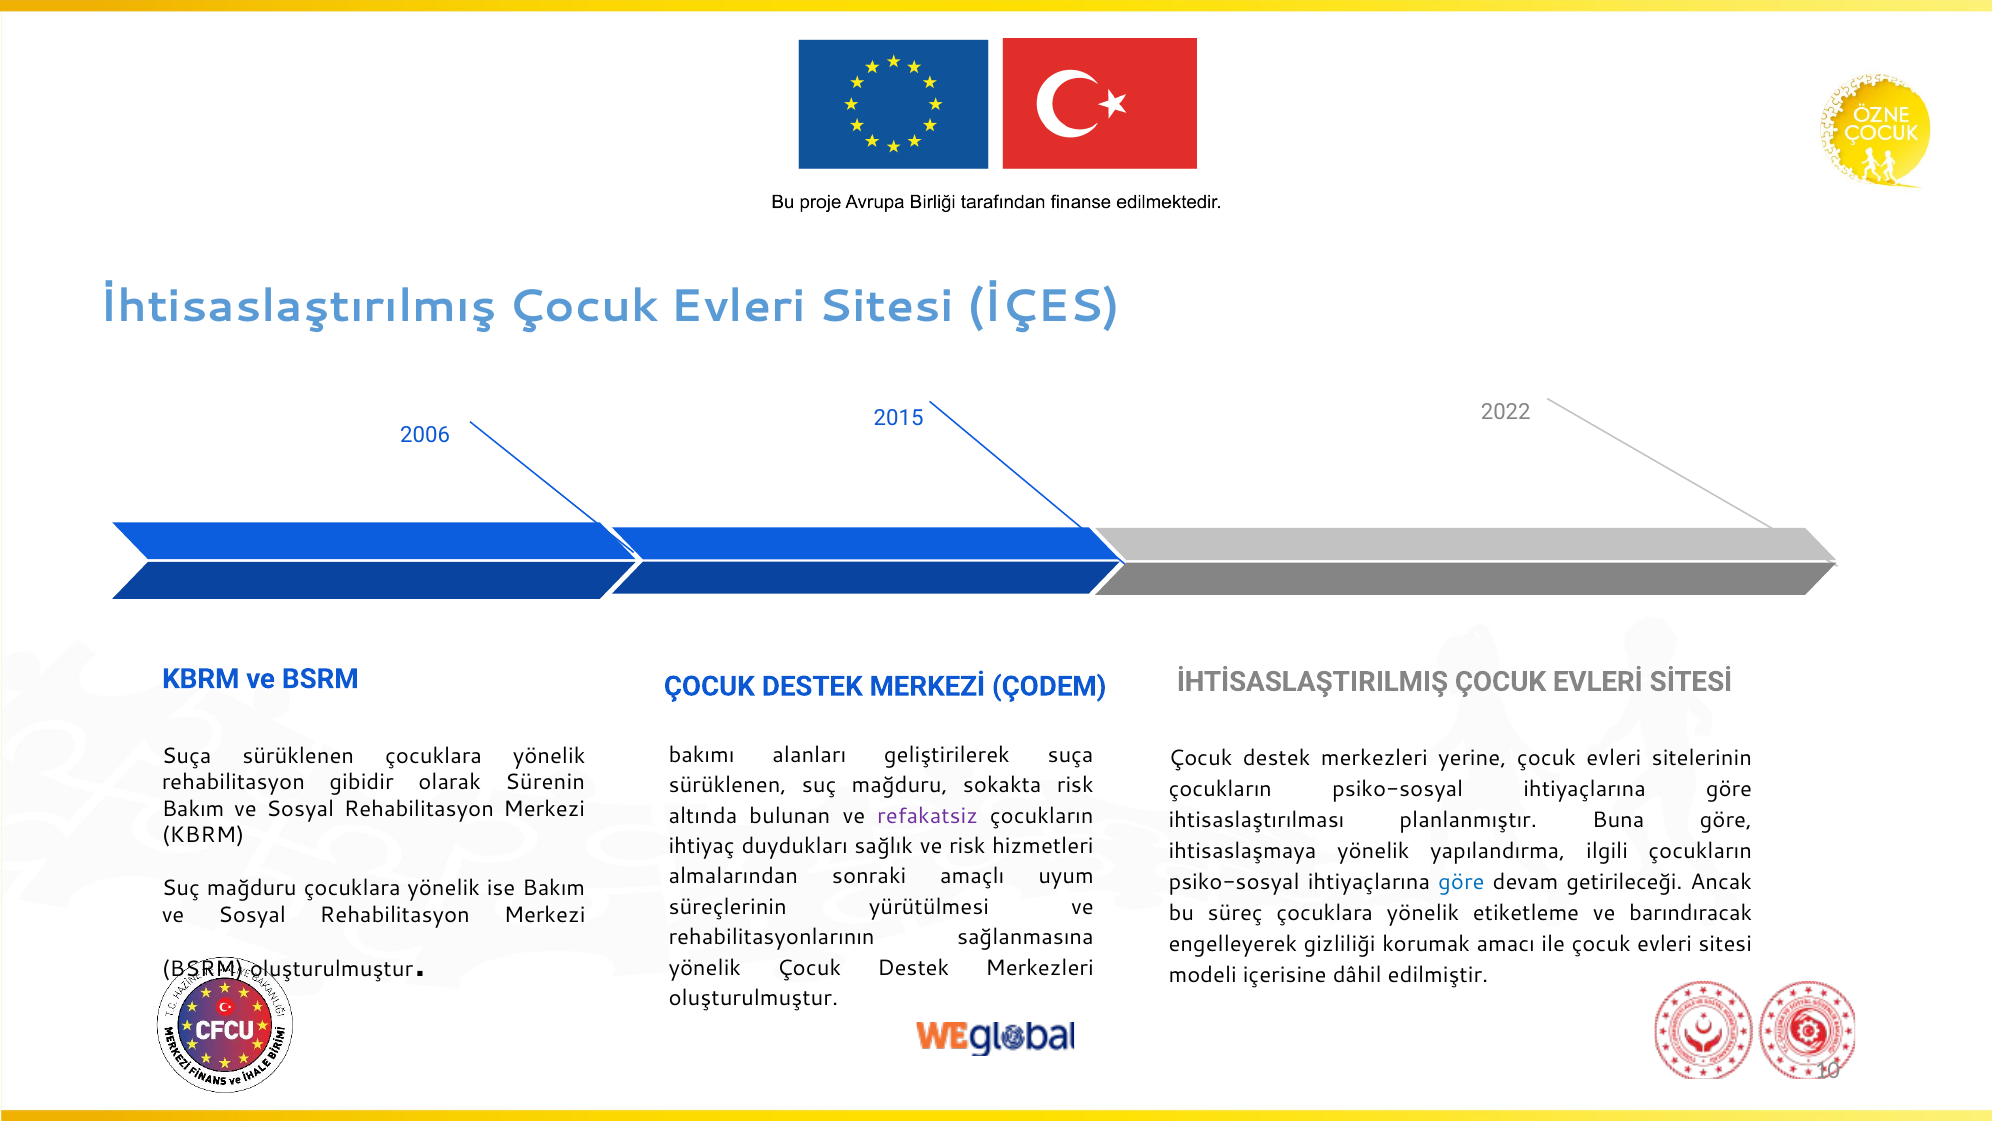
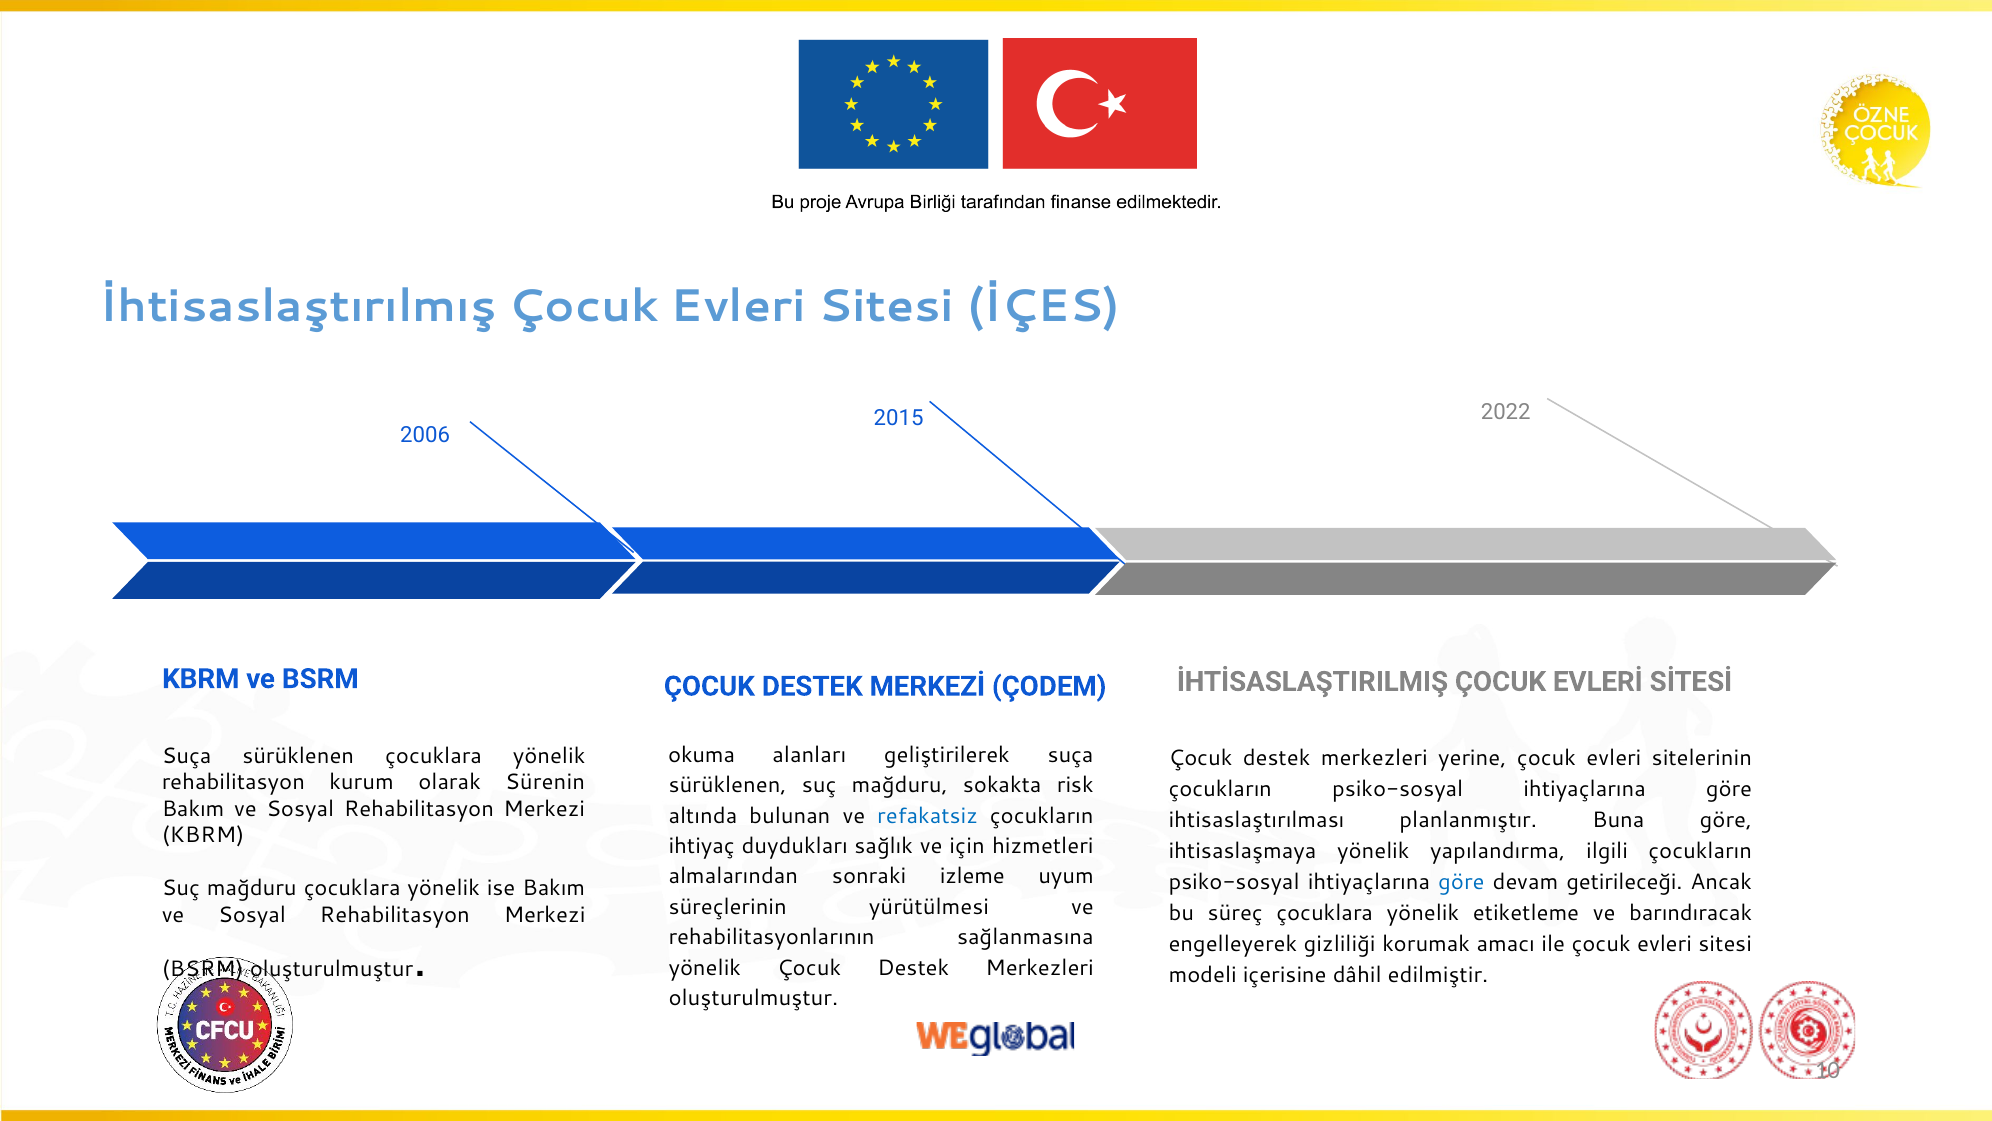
bakımı: bakımı -> okuma (702, 754)
gibidir: gibidir -> kurum (362, 782)
refakatsiz colour: purple -> blue (928, 815)
ve risk: risk -> için (967, 846)
amaçlı: amaçlı -> izleme (972, 876)
